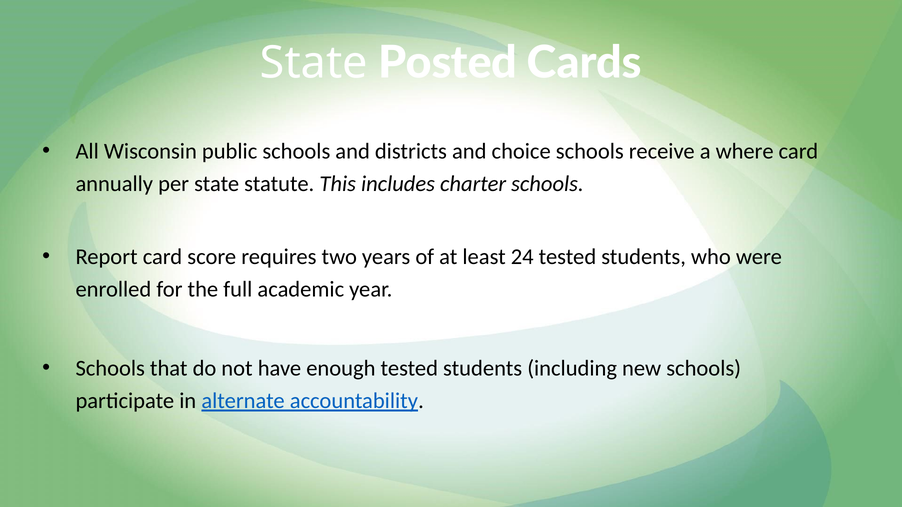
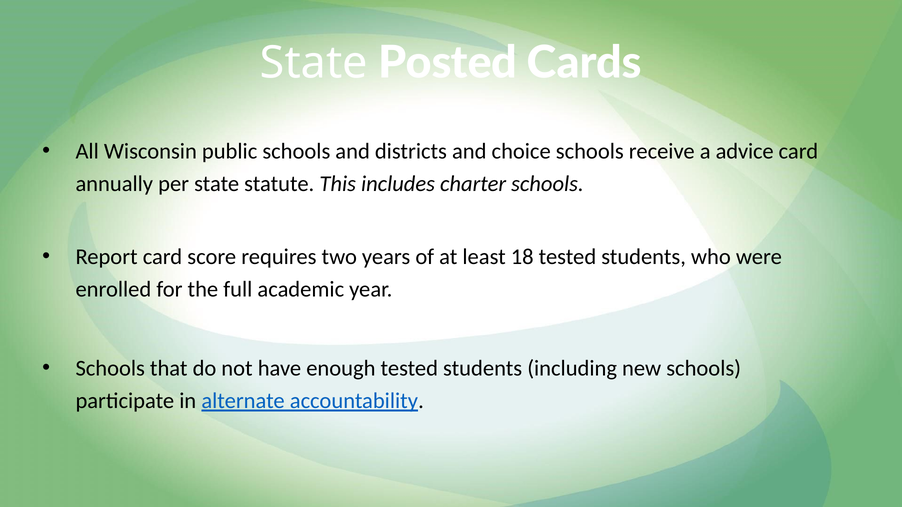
where: where -> advice (745, 151)
24: 24 -> 18 (522, 257)
